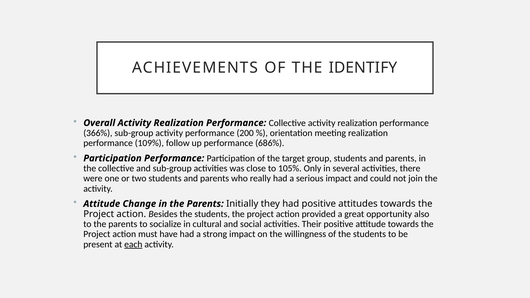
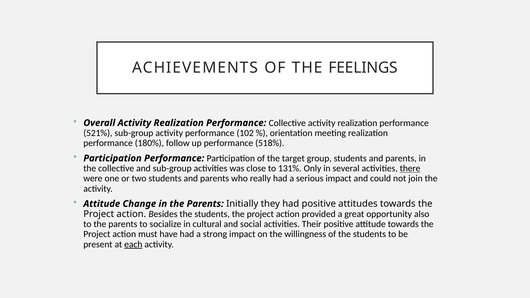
IDENTIFY: IDENTIFY -> FEELINGS (363, 68)
366%: 366% -> 521% (98, 133)
200: 200 -> 102 (245, 133)
109%: 109% -> 180% (149, 143)
686%: 686% -> 518% (270, 143)
105%: 105% -> 131% (290, 168)
there underline: none -> present (410, 168)
